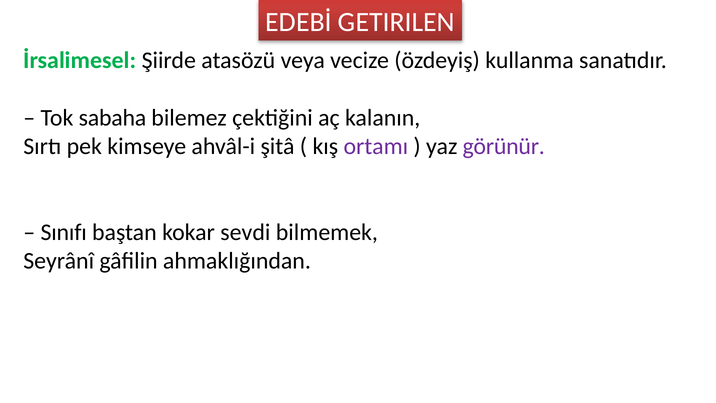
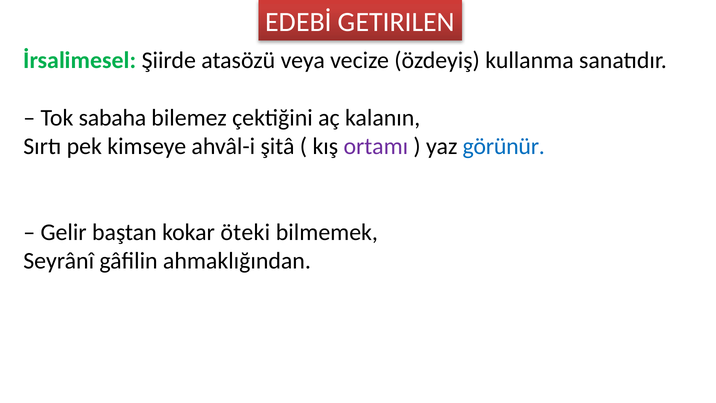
görünür colour: purple -> blue (504, 146)
Sınıfı: Sınıfı -> Gelir (64, 232)
sevdi: sevdi -> öteki (245, 232)
